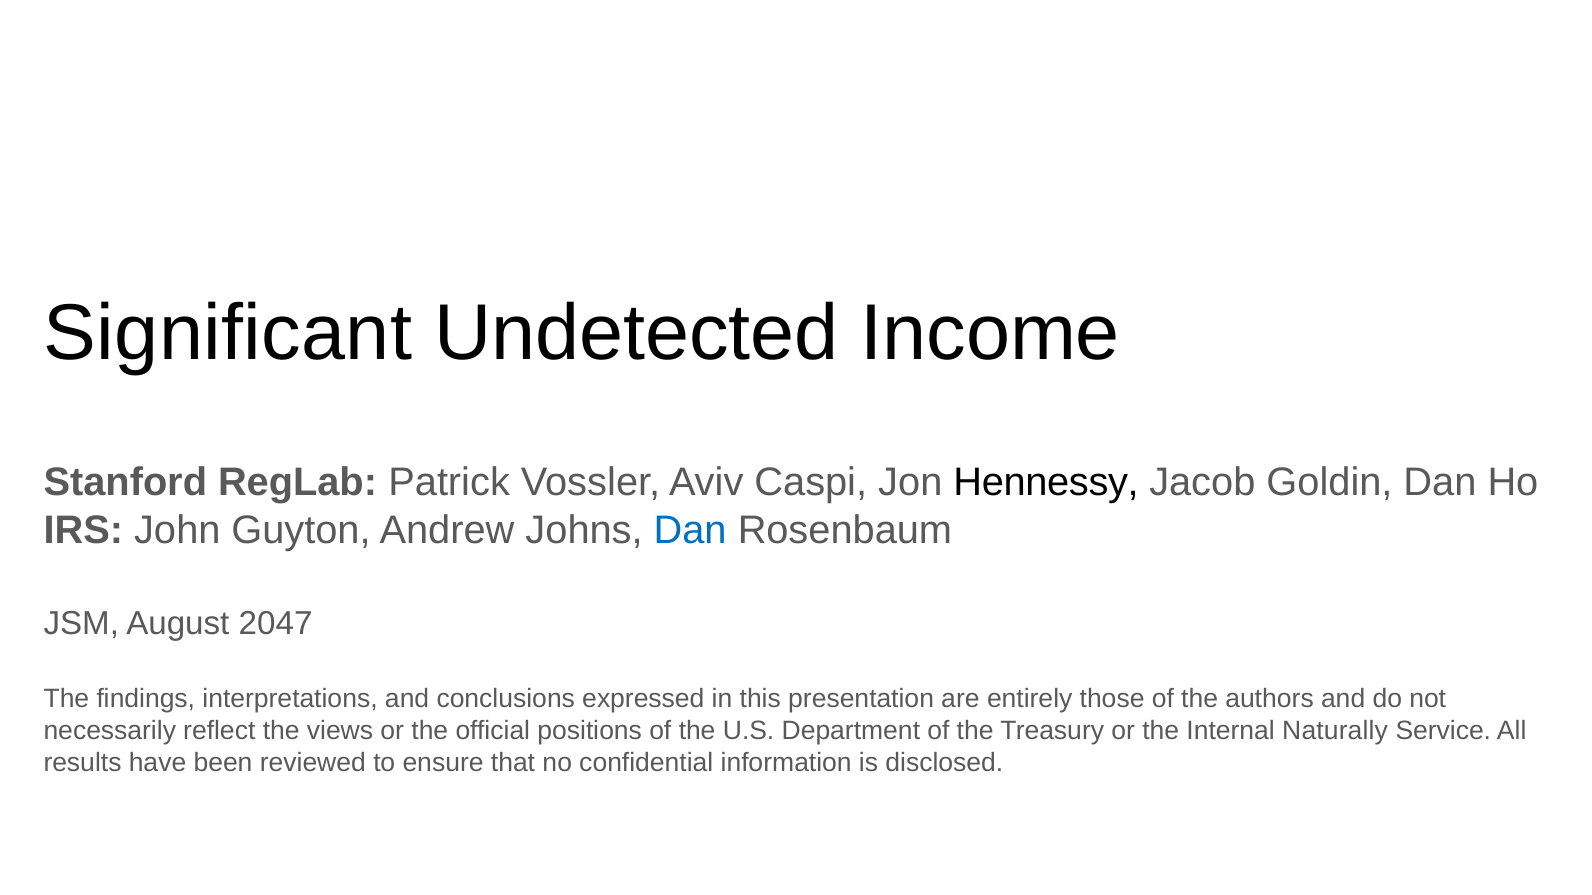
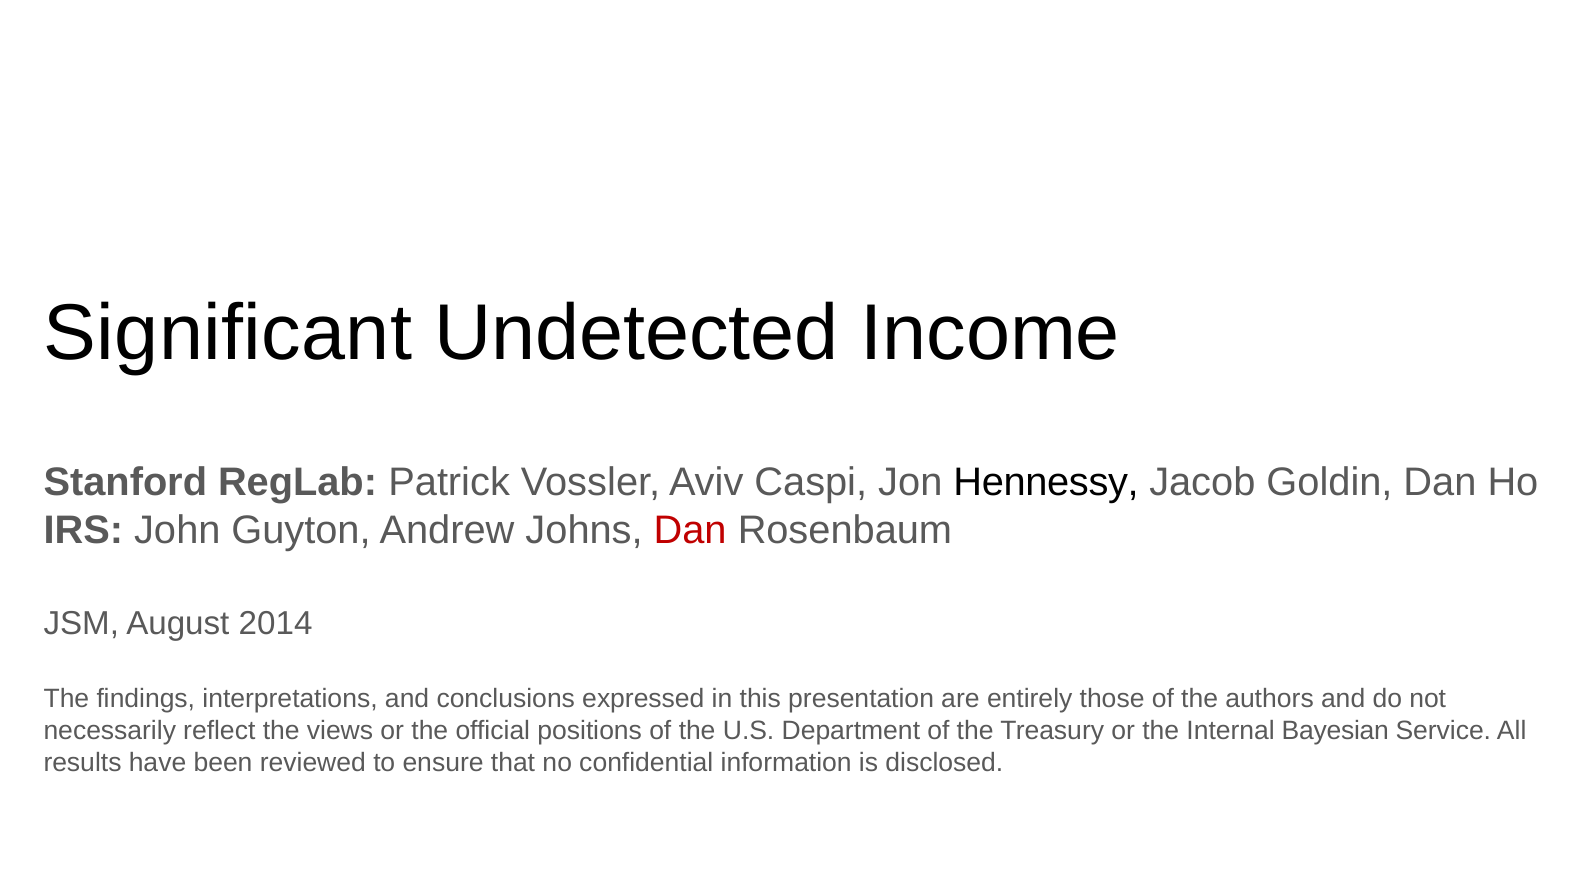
Dan colour: blue -> red (690, 531)
2047: 2047 -> 2014 (276, 624)
Naturally: Naturally -> Bayesian (1335, 731)
